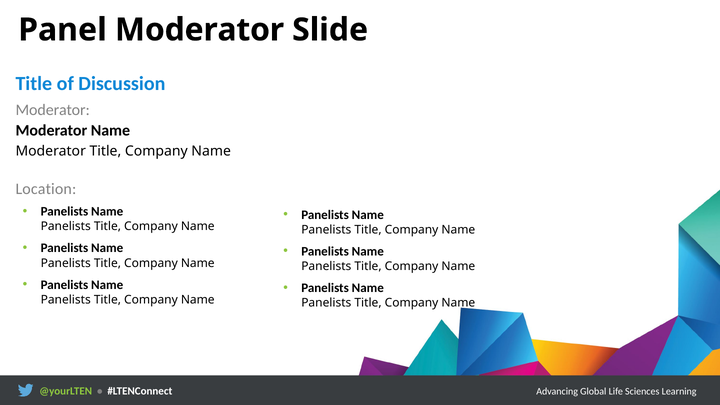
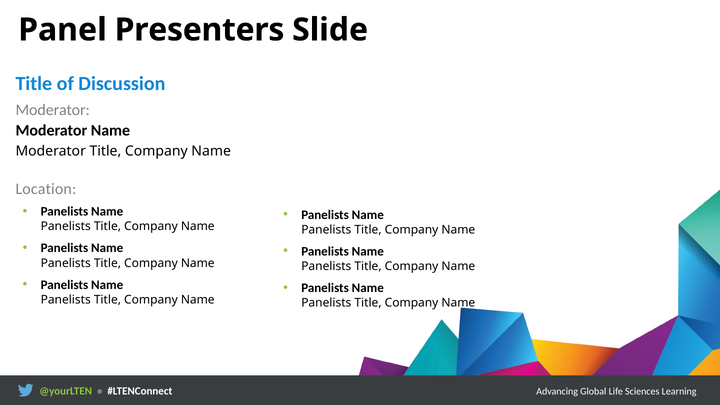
Panel Moderator: Moderator -> Presenters (200, 30)
